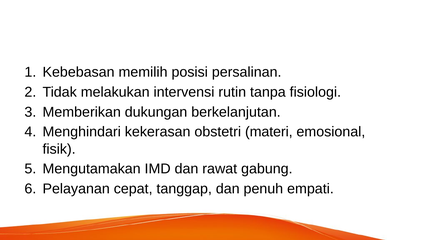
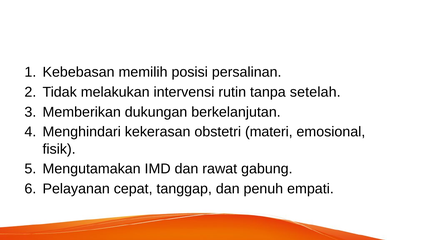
fisiologi: fisiologi -> setelah (315, 92)
